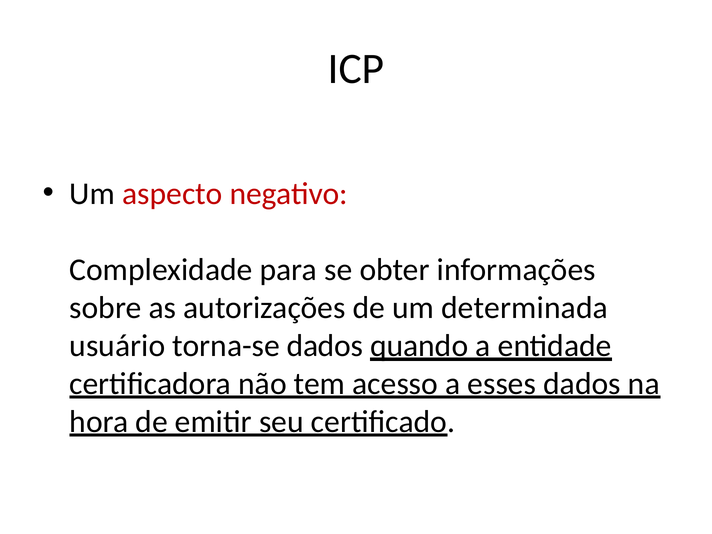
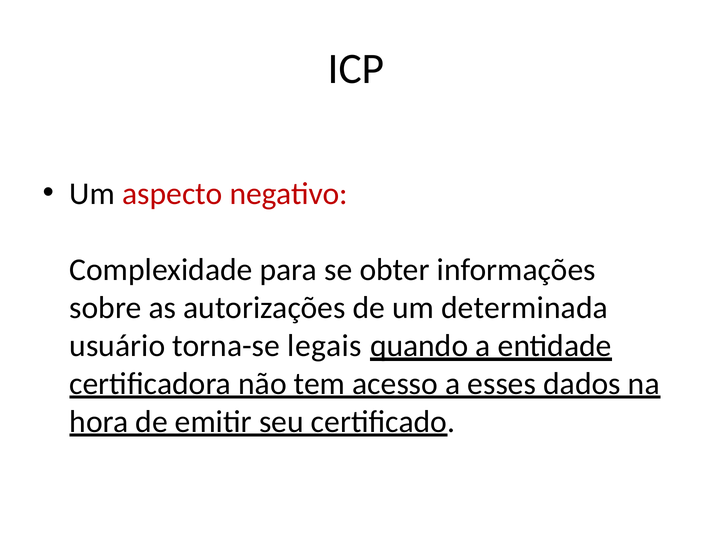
torna-se dados: dados -> legais (325, 346)
